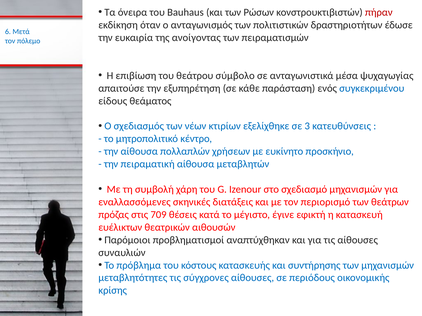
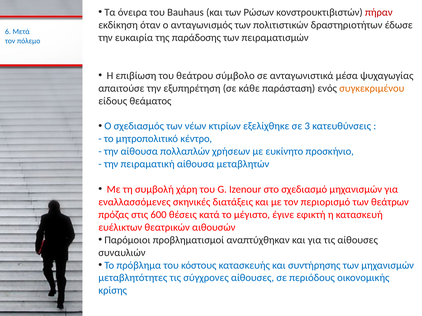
ανοίγοντας: ανοίγοντας -> παράδοσης (196, 38)
συγκεκριμένου colour: blue -> orange (372, 88)
709: 709 -> 600 (159, 215)
